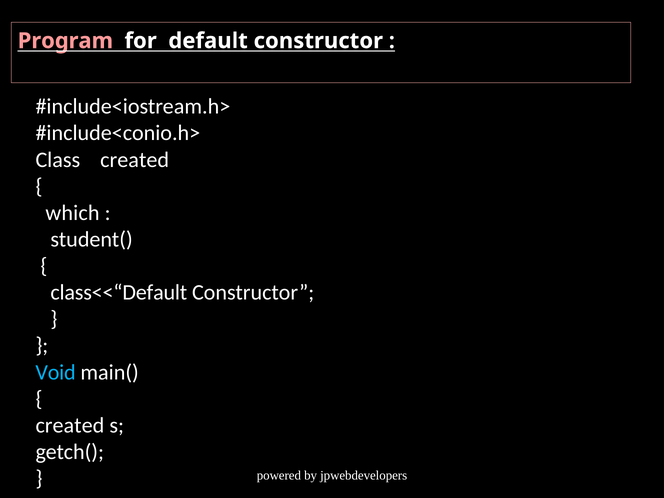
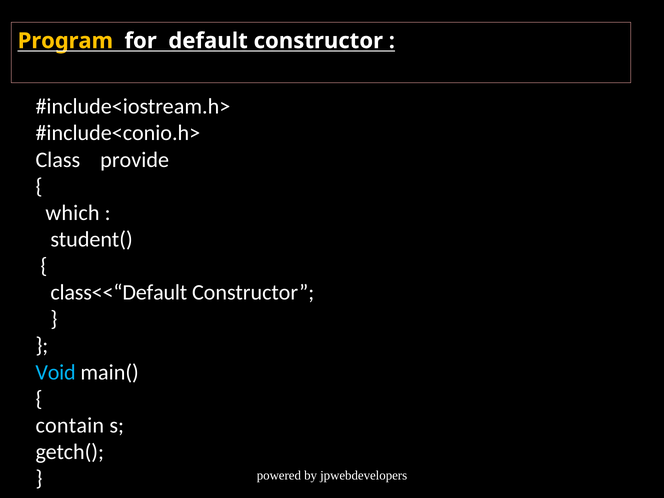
Program colour: pink -> yellow (65, 41)
Class created: created -> provide (135, 160)
created: created -> contain (70, 425)
